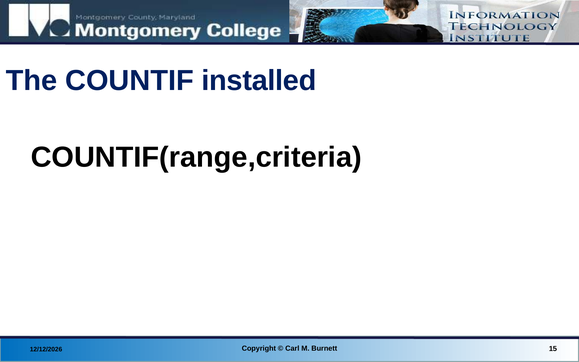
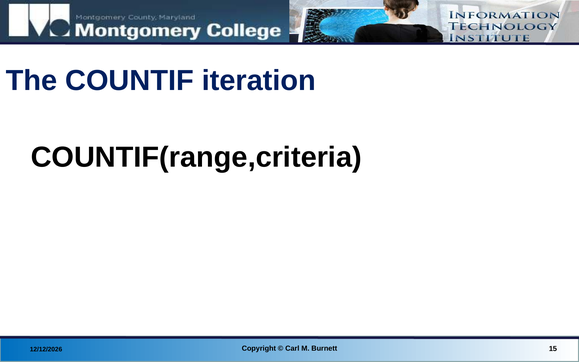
installed: installed -> iteration (259, 80)
